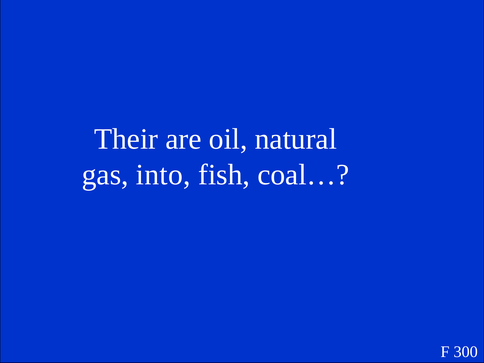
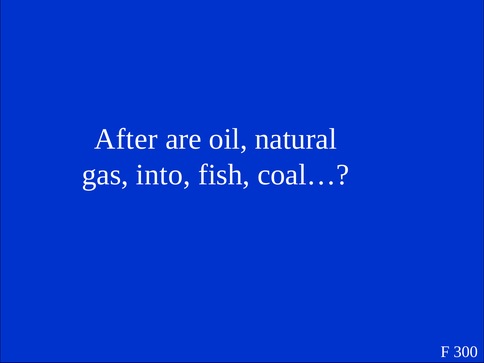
Their: Their -> After (126, 139)
